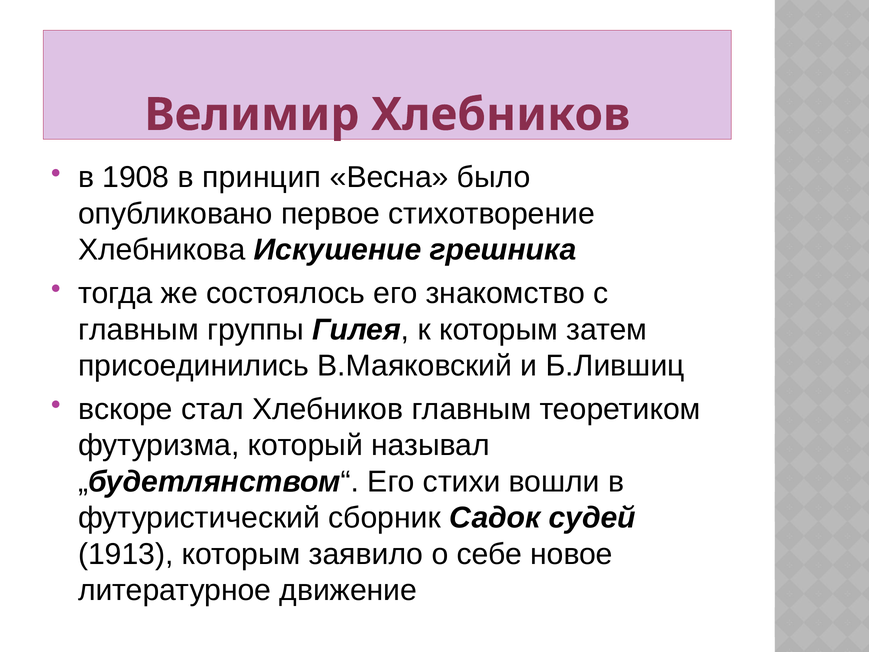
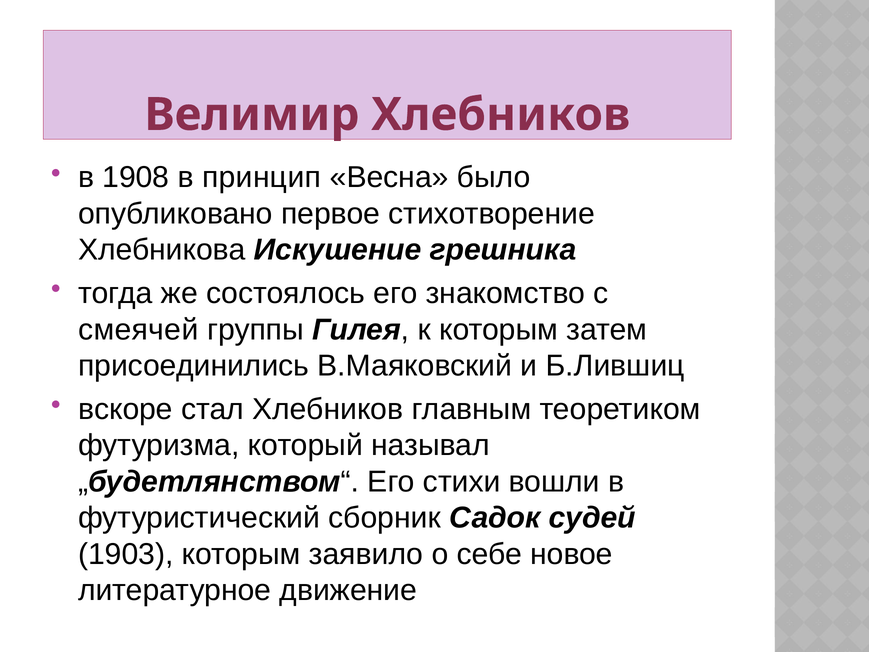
главным: главным -> смеячей (138, 329)
1913: 1913 -> 1903 (126, 554)
